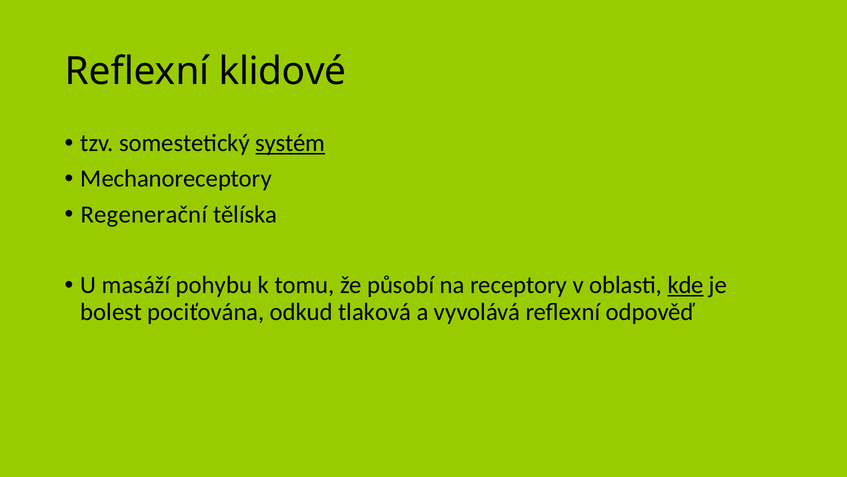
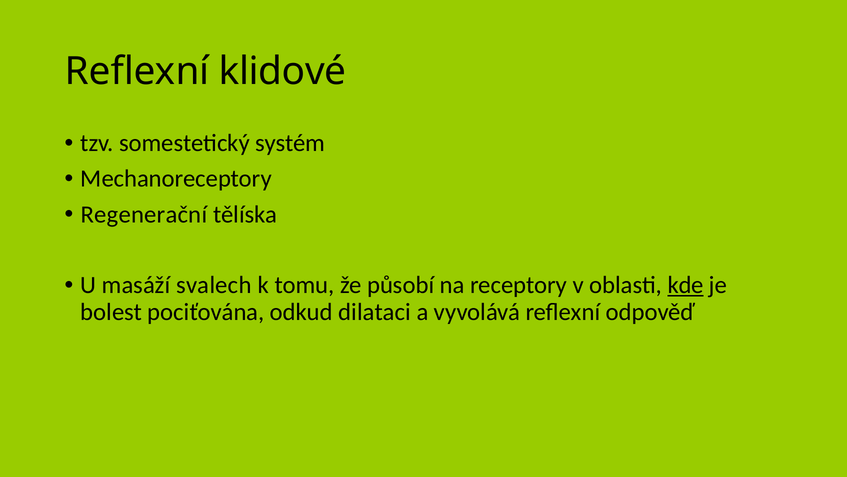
systém underline: present -> none (290, 143)
pohybu: pohybu -> svalech (214, 285)
tlaková: tlaková -> dilataci (375, 312)
